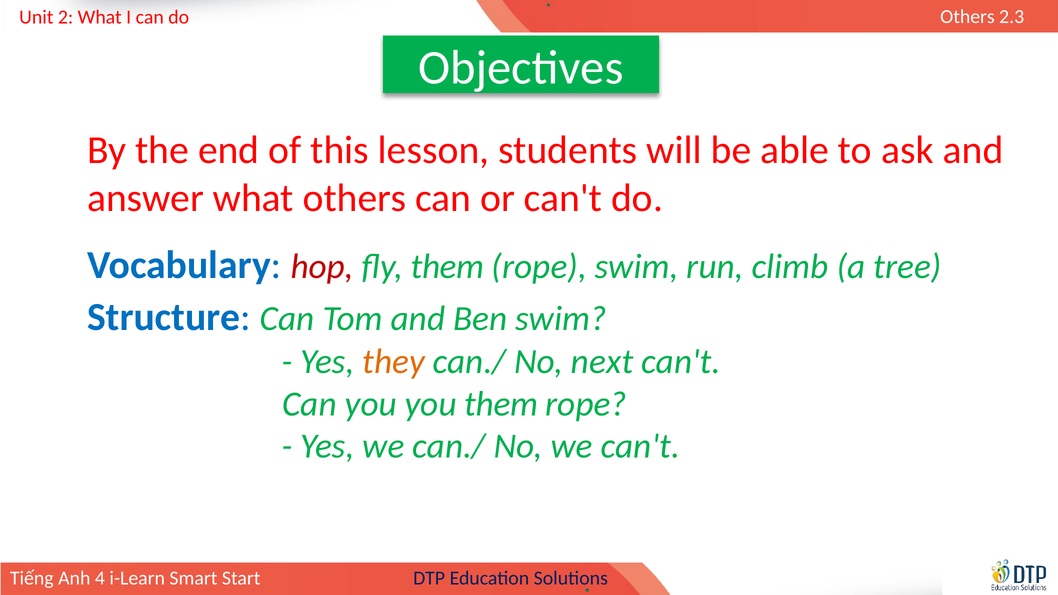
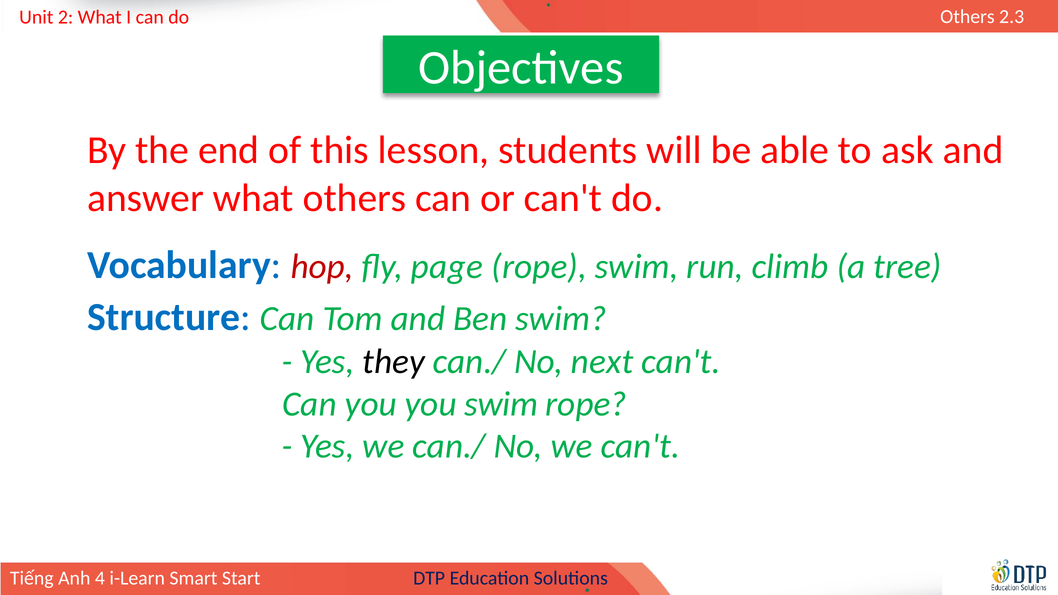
fly them: them -> page (447, 267)
they colour: orange -> black (394, 362)
you them: them -> swim (501, 404)
